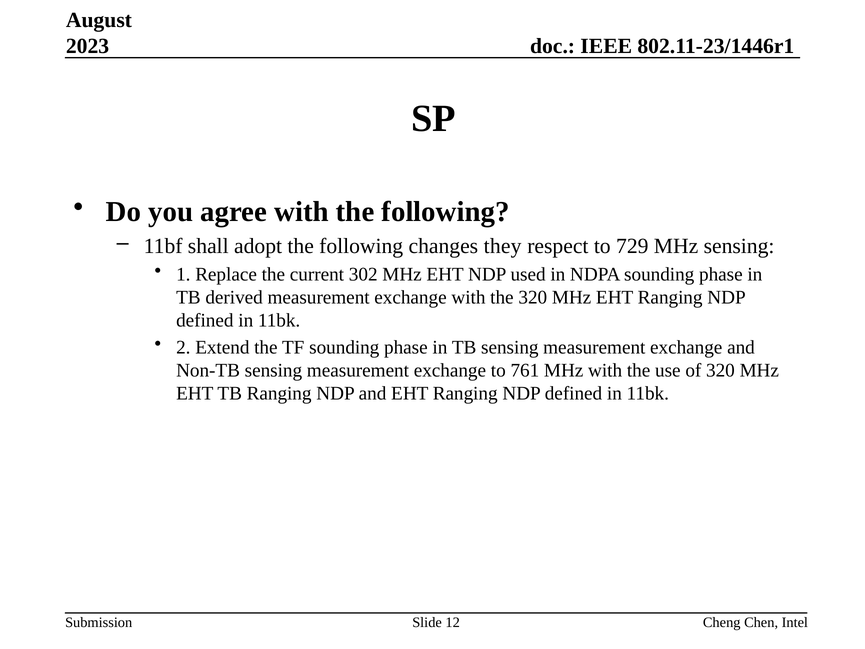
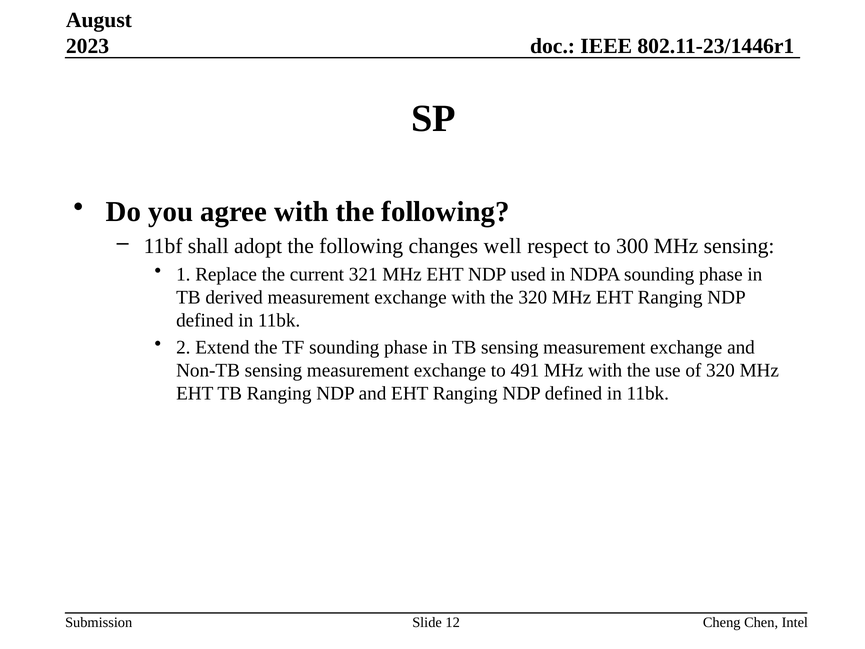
they: they -> well (503, 246)
729: 729 -> 300 (632, 246)
302: 302 -> 321 (363, 274)
761: 761 -> 491 (525, 370)
